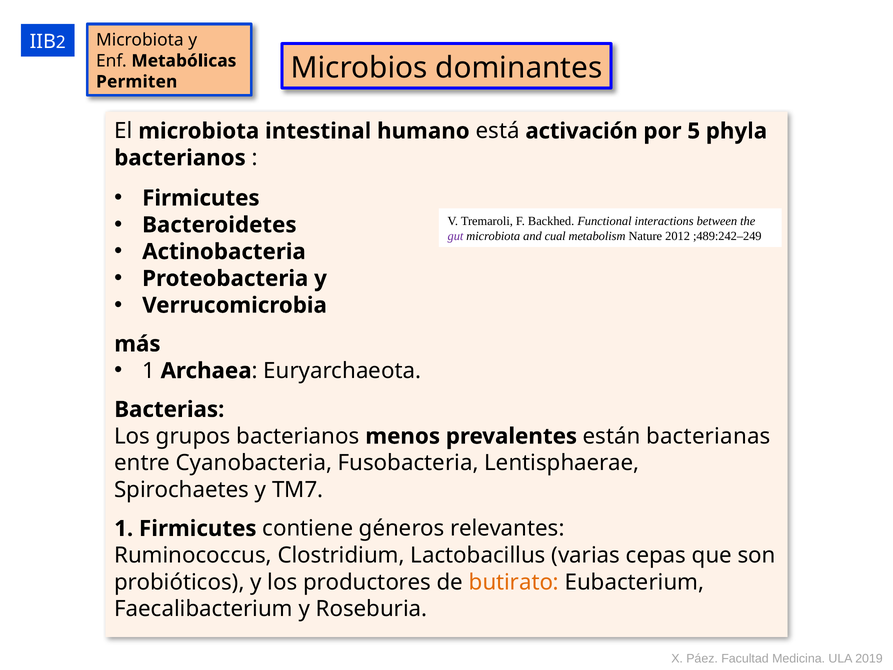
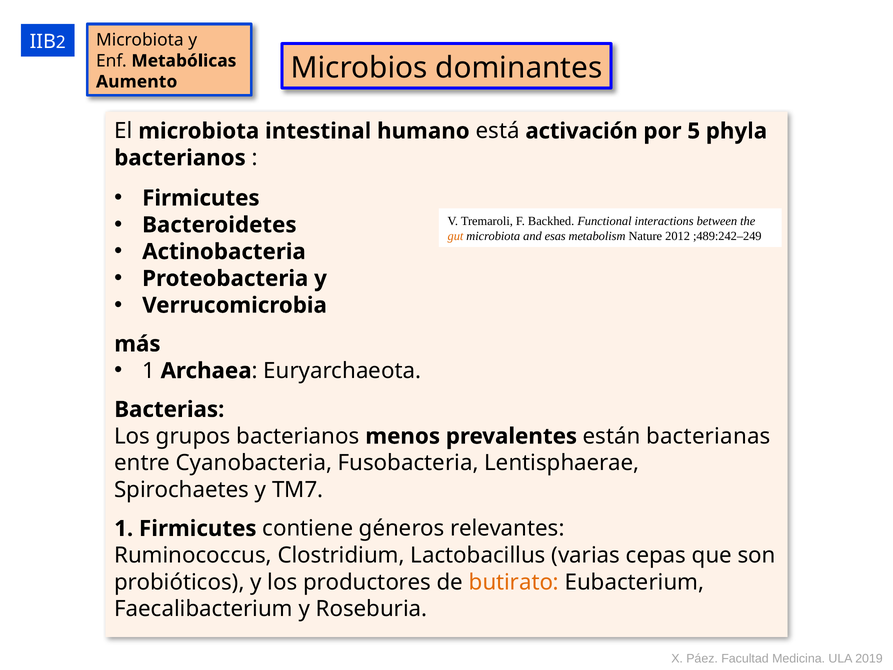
Permiten: Permiten -> Aumento (137, 82)
gut colour: purple -> orange (456, 236)
cual: cual -> esas (555, 236)
